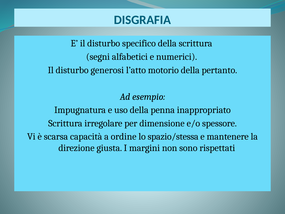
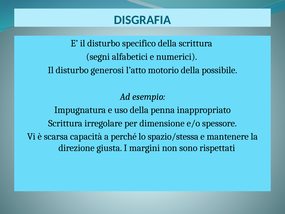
pertanto: pertanto -> possibile (219, 70)
ordine: ordine -> perché (124, 136)
